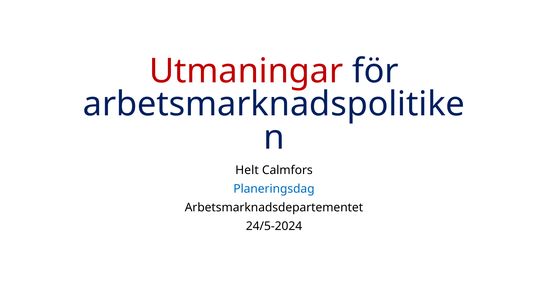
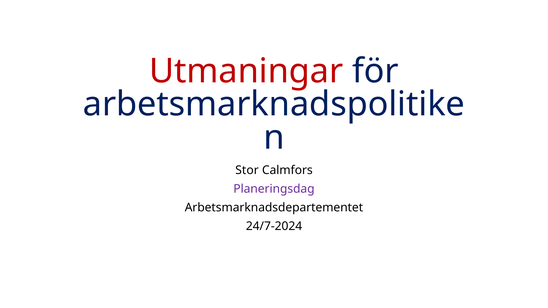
Helt: Helt -> Stor (247, 170)
Planeringsdag colour: blue -> purple (274, 189)
24/5-2024: 24/5-2024 -> 24/7-2024 (274, 226)
